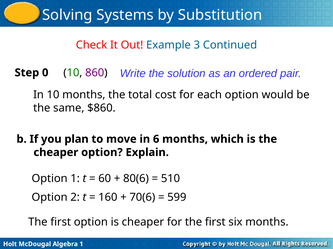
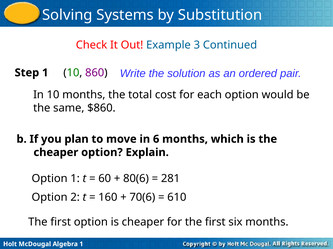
Step 0: 0 -> 1 (45, 73)
510: 510 -> 281 (171, 179)
599: 599 -> 610 (177, 198)
